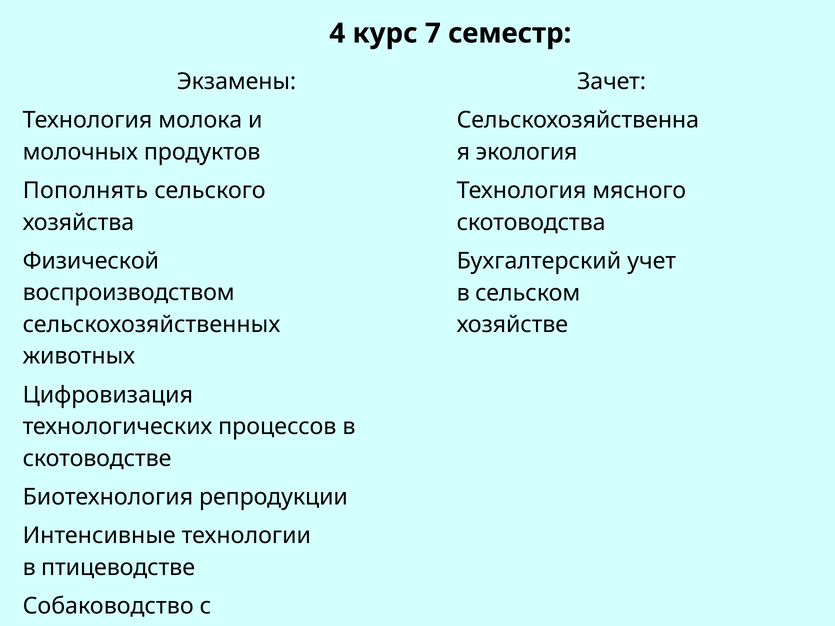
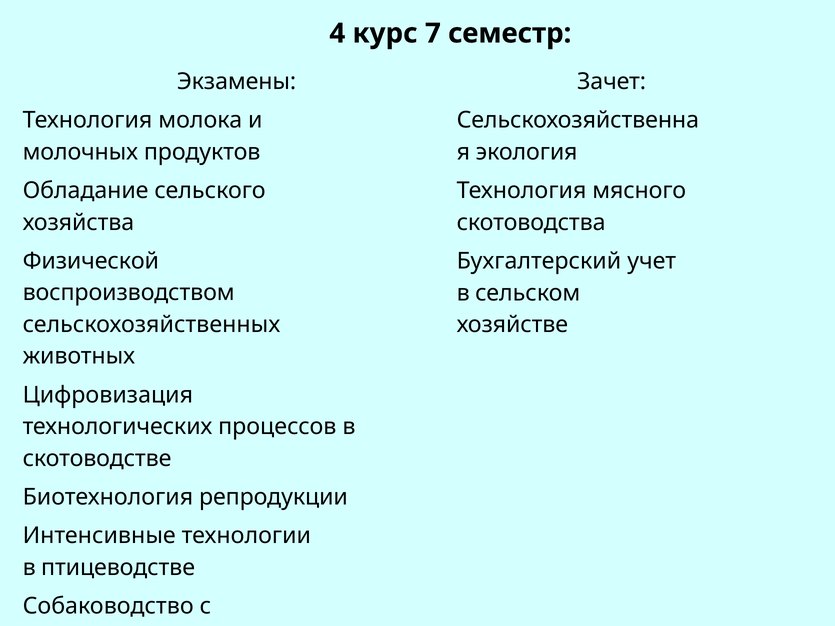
Пополнять: Пополнять -> Обладание (86, 191)
